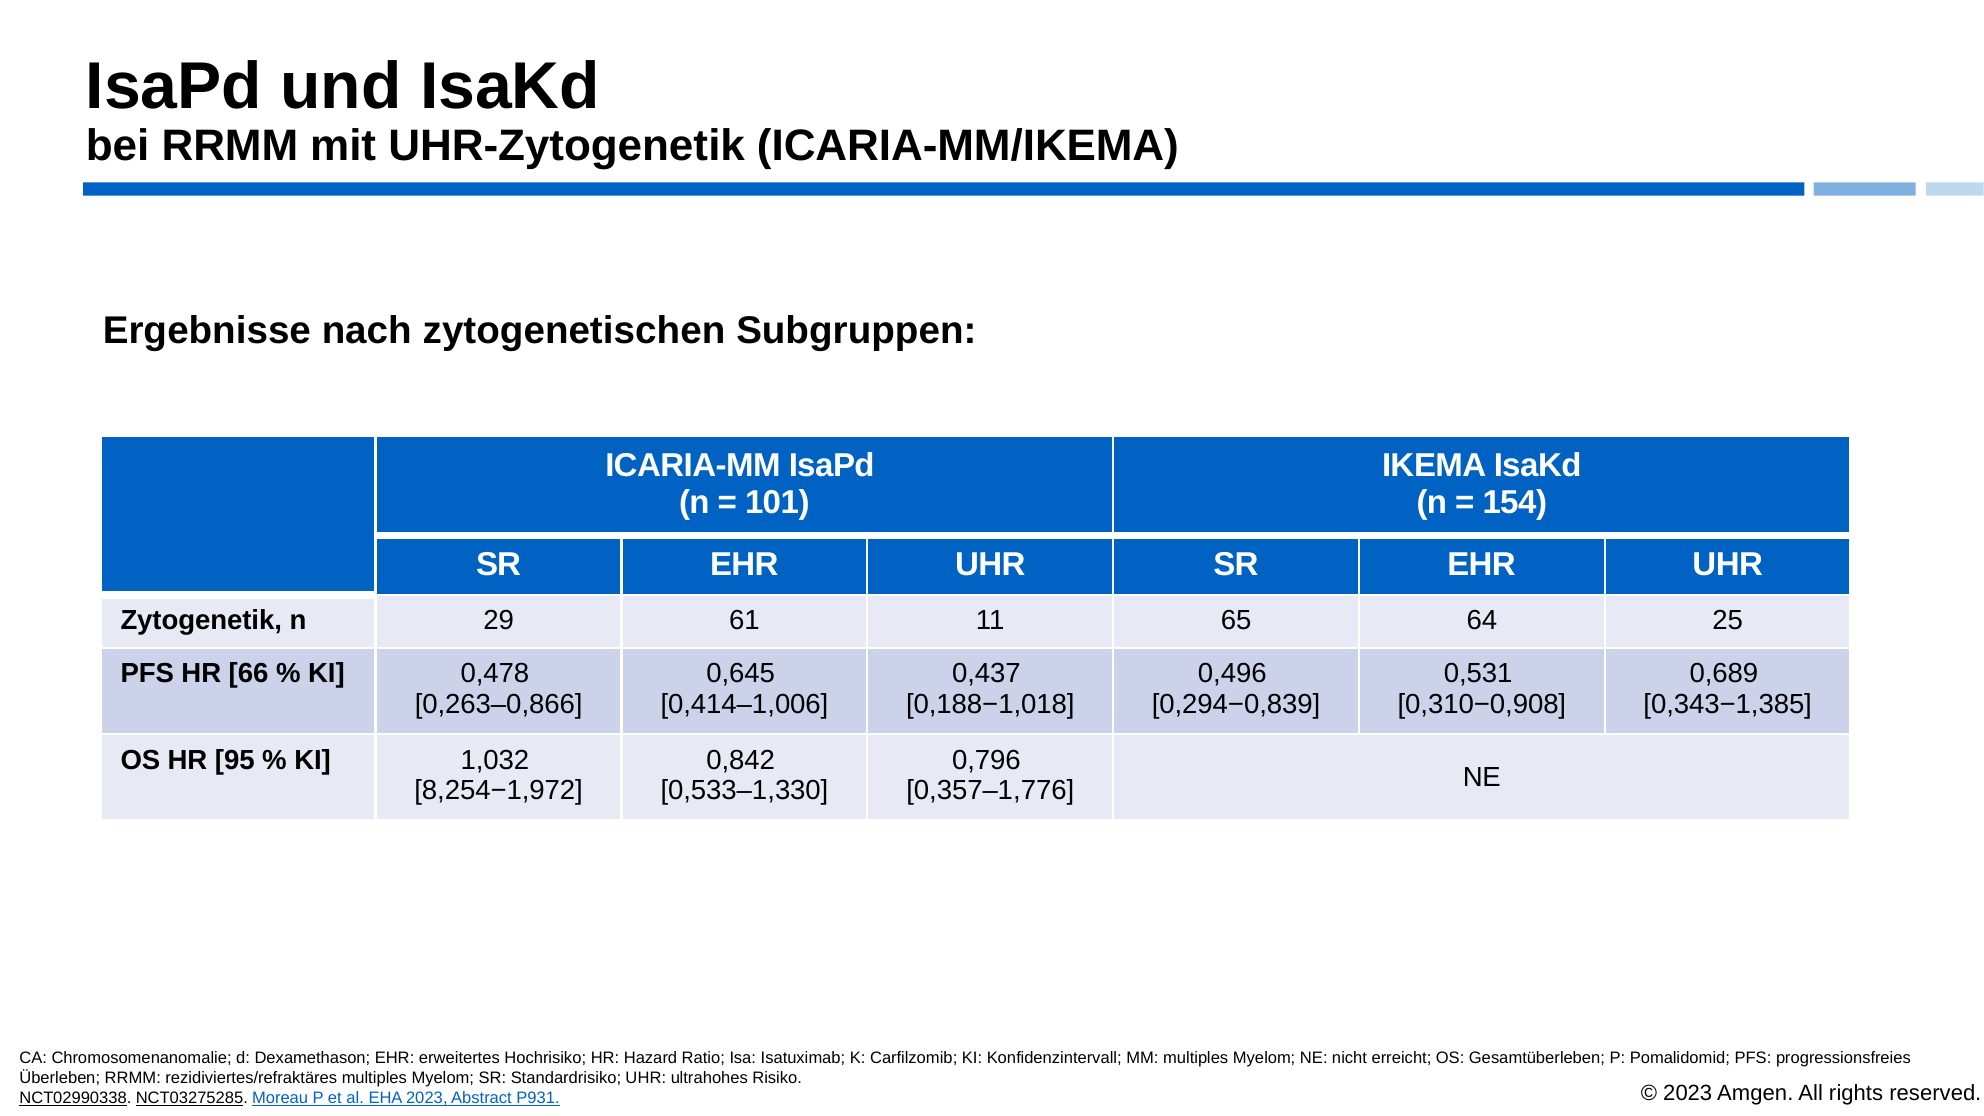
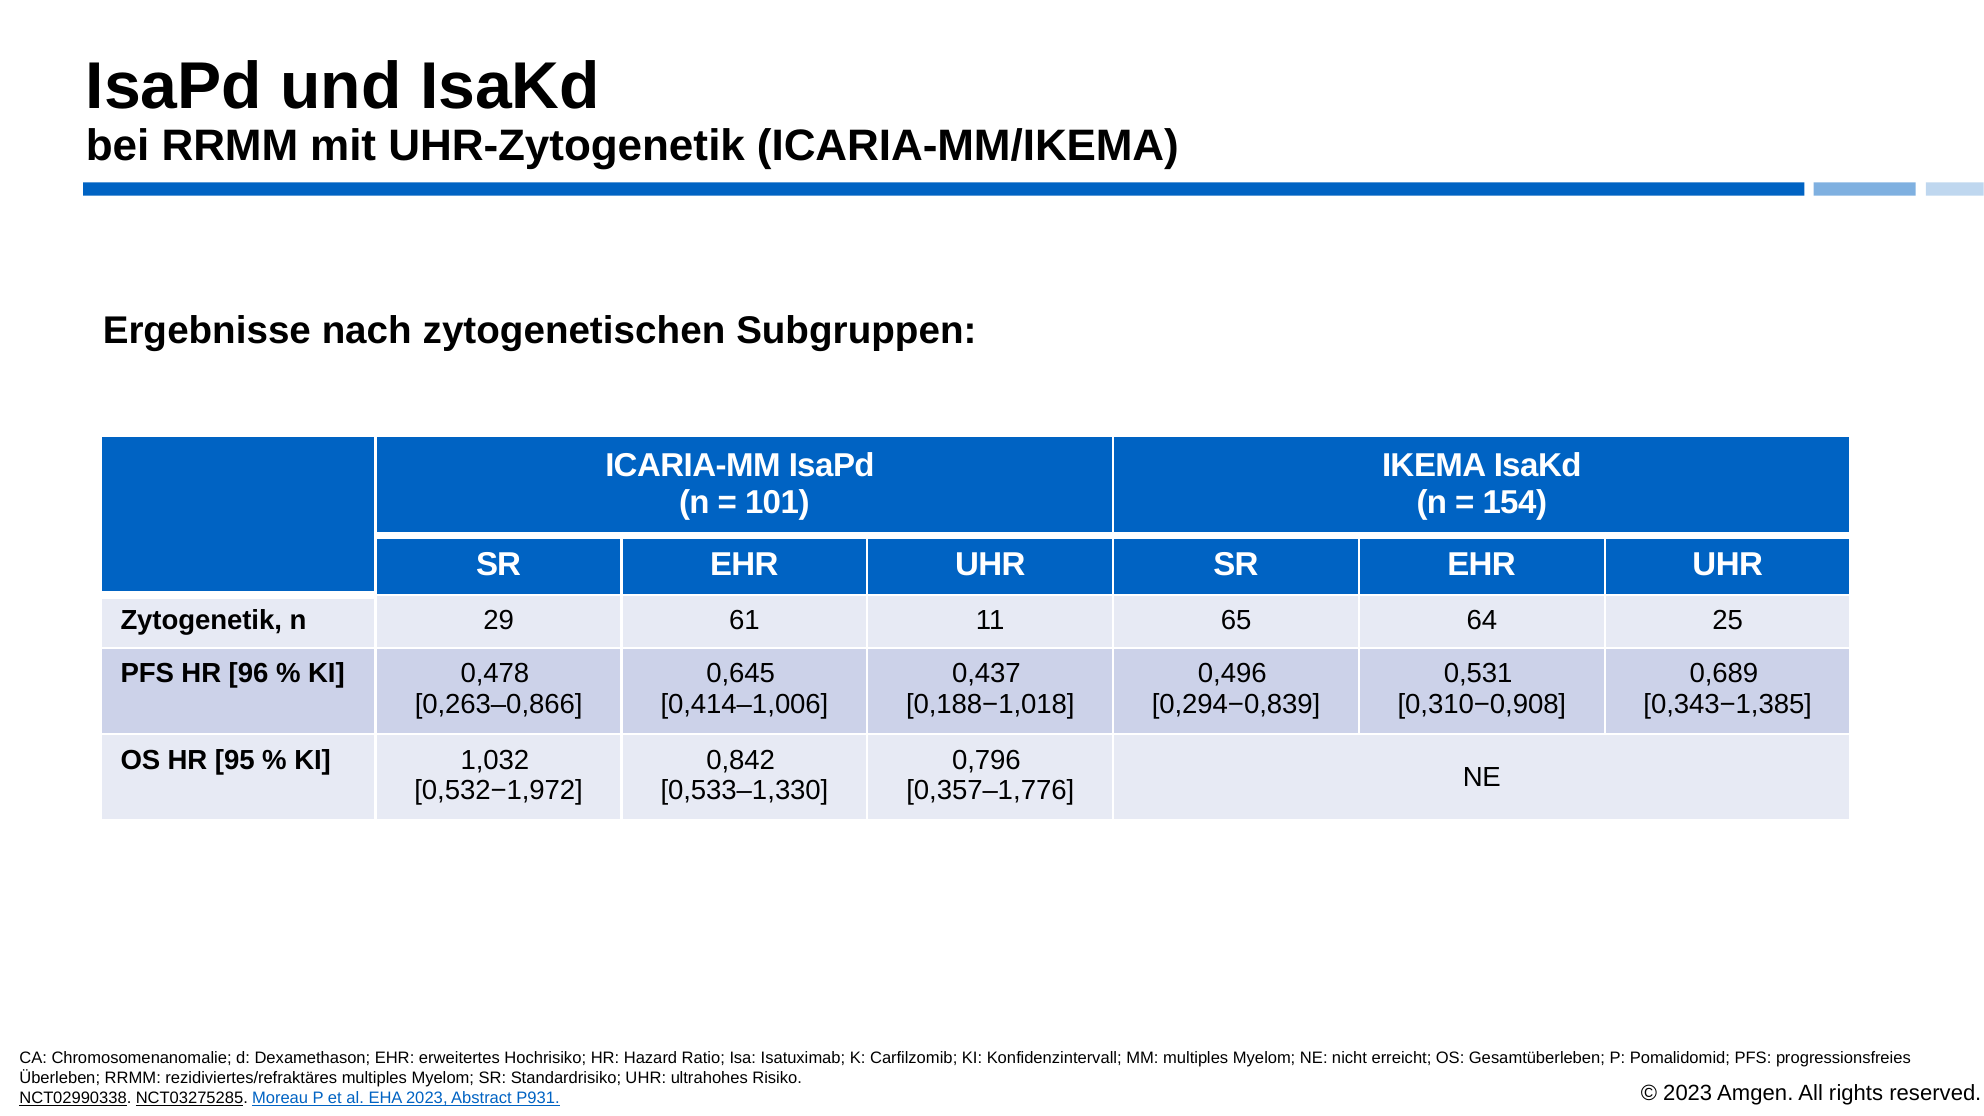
66: 66 -> 96 (249, 674)
8,254−1,972: 8,254−1,972 -> 0,532−1,972 (499, 791)
